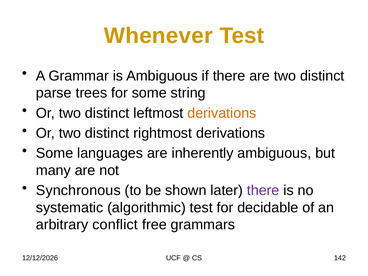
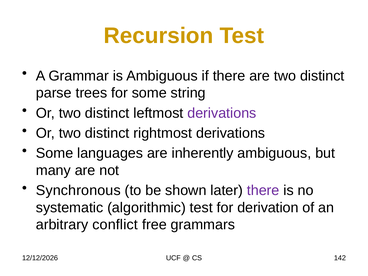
Whenever: Whenever -> Recursion (158, 36)
derivations colour: orange -> purple (222, 113)
decidable: decidable -> derivation (268, 208)
